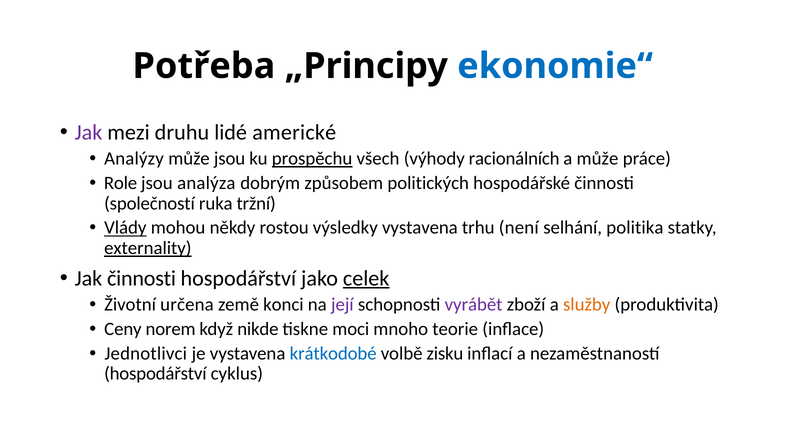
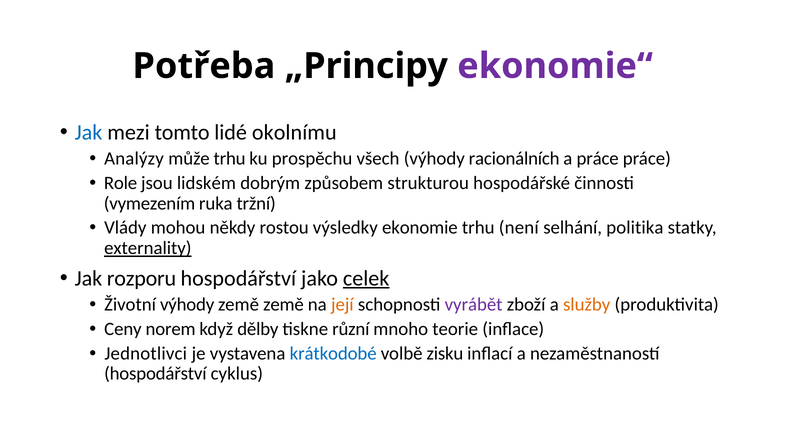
ekonomie“ colour: blue -> purple (555, 66)
Jak colour: purple -> blue (88, 132)
druhu: druhu -> tomto (182, 132)
americké: americké -> okolnímu (294, 132)
může jsou: jsou -> trhu (230, 159)
prospěchu underline: present -> none (312, 159)
a může: může -> práce (598, 159)
analýza: analýza -> lidském (206, 183)
politických: politických -> strukturou (428, 183)
společností: společností -> vymezením (150, 203)
Vlády underline: present -> none (125, 228)
výsledky vystavena: vystavena -> ekonomie (420, 228)
Jak činnosti: činnosti -> rozporu (142, 278)
Životní určena: určena -> výhody (187, 305)
země konci: konci -> země (283, 305)
její colour: purple -> orange (342, 305)
nikde: nikde -> dělby (258, 329)
moci: moci -> různí (351, 329)
